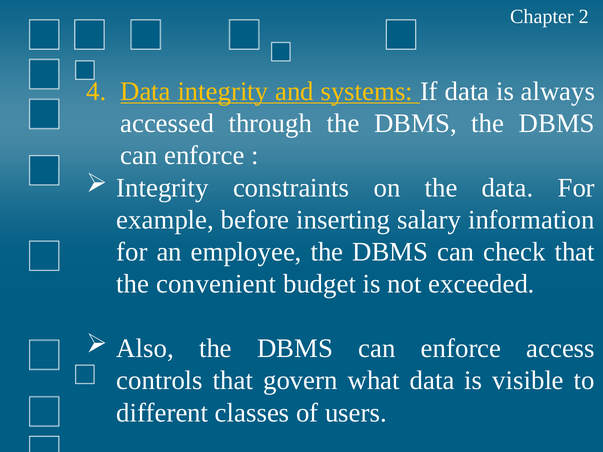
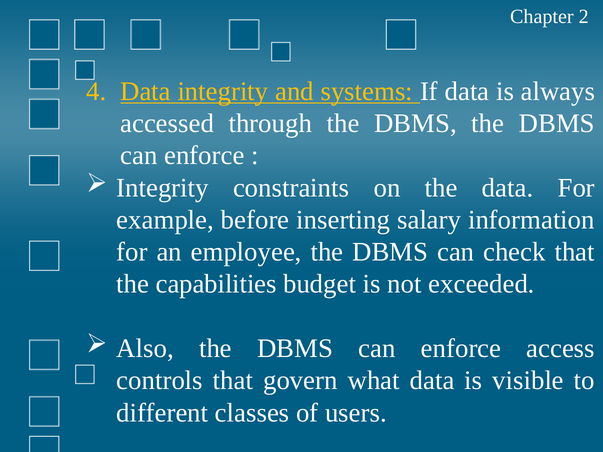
convenient: convenient -> capabilities (216, 284)
